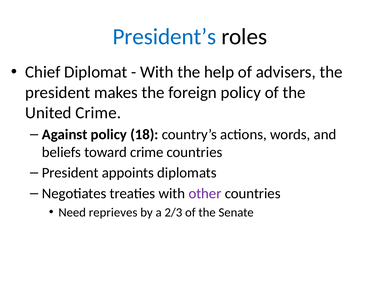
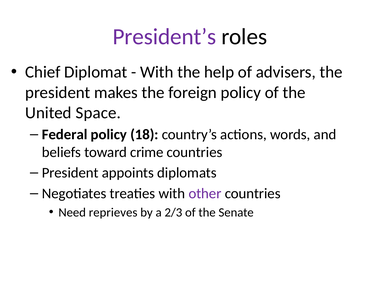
President’s colour: blue -> purple (164, 37)
United Crime: Crime -> Space (98, 113)
Against: Against -> Federal (65, 135)
